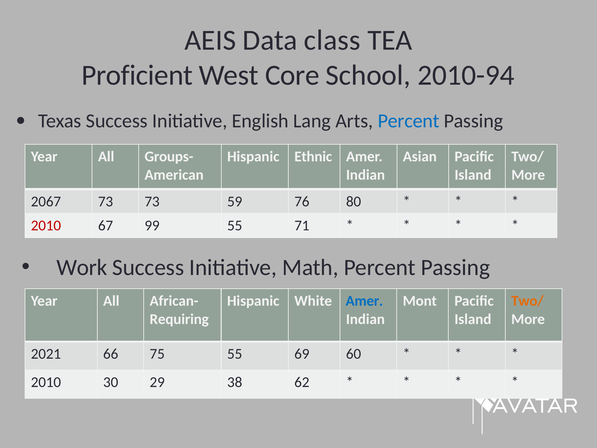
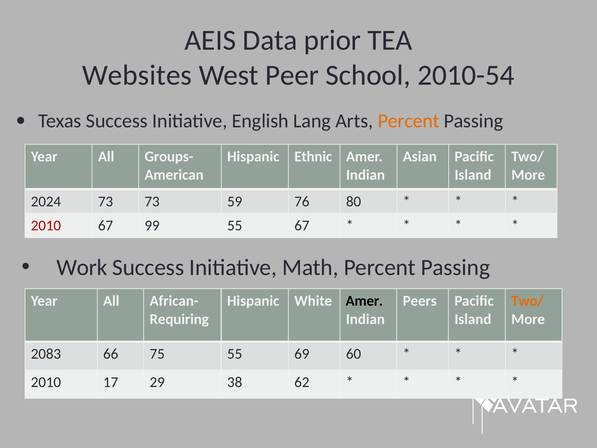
class: class -> prior (332, 40)
Proficient: Proficient -> Websites (137, 75)
Core: Core -> Peer (292, 75)
2010-94: 2010-94 -> 2010-54 (466, 75)
Percent colour: blue -> orange (409, 121)
2067: 2067 -> 2024 (46, 201)
55 71: 71 -> 67 (302, 226)
Amer colour: blue -> black (364, 301)
Mont: Mont -> Peers (420, 301)
2021: 2021 -> 2083 (46, 354)
30: 30 -> 17 (111, 382)
